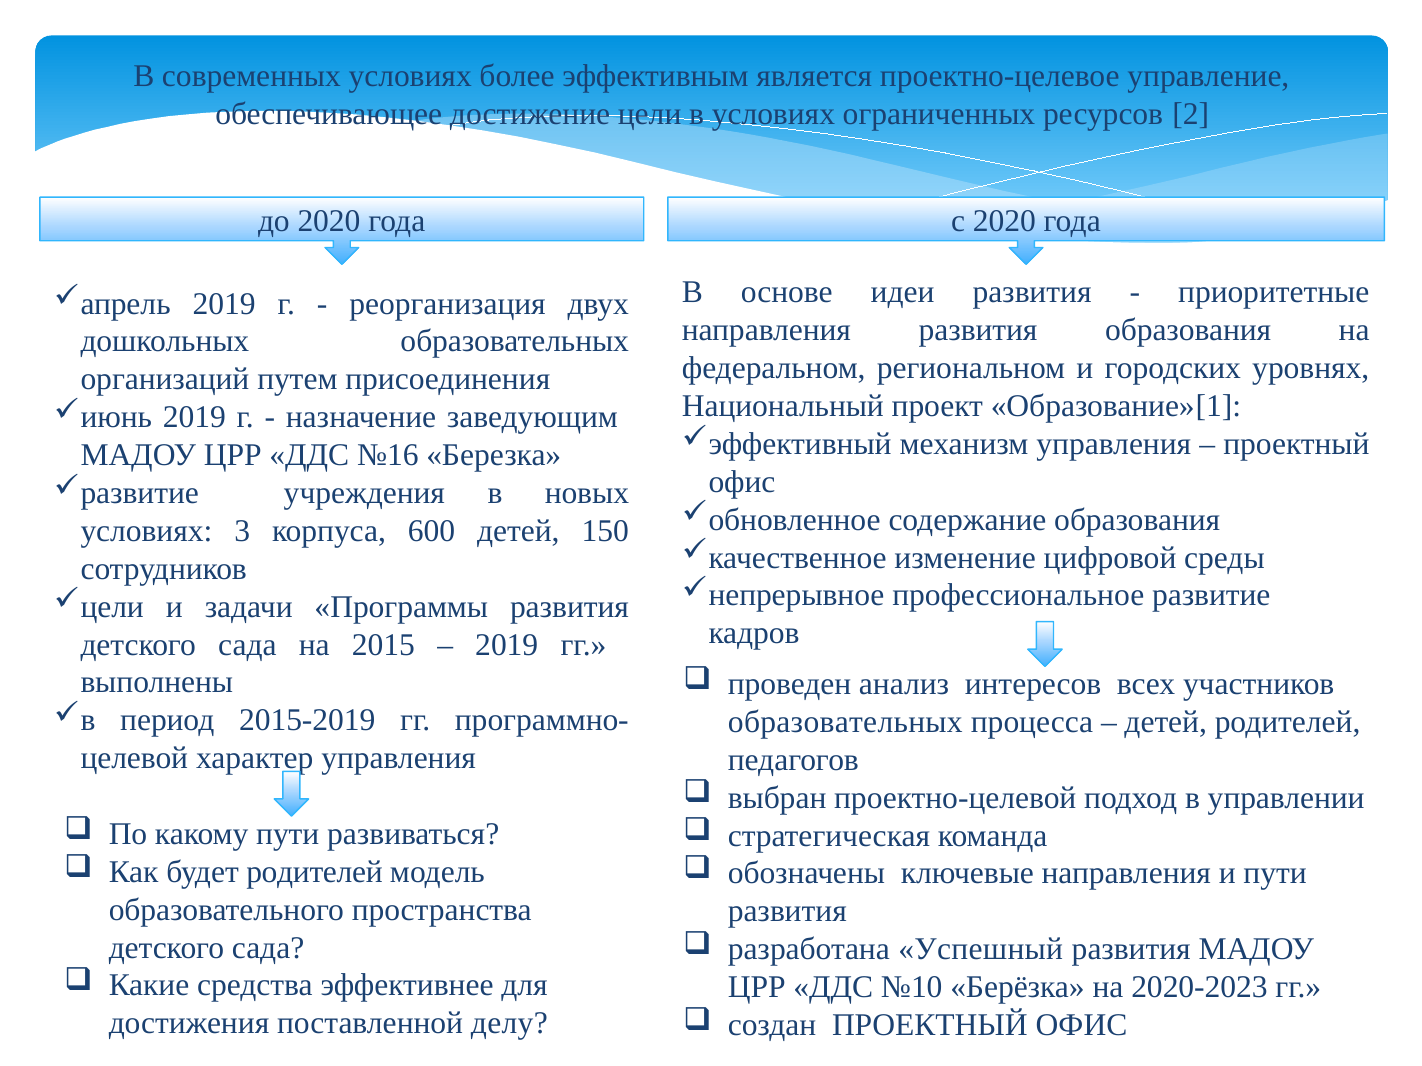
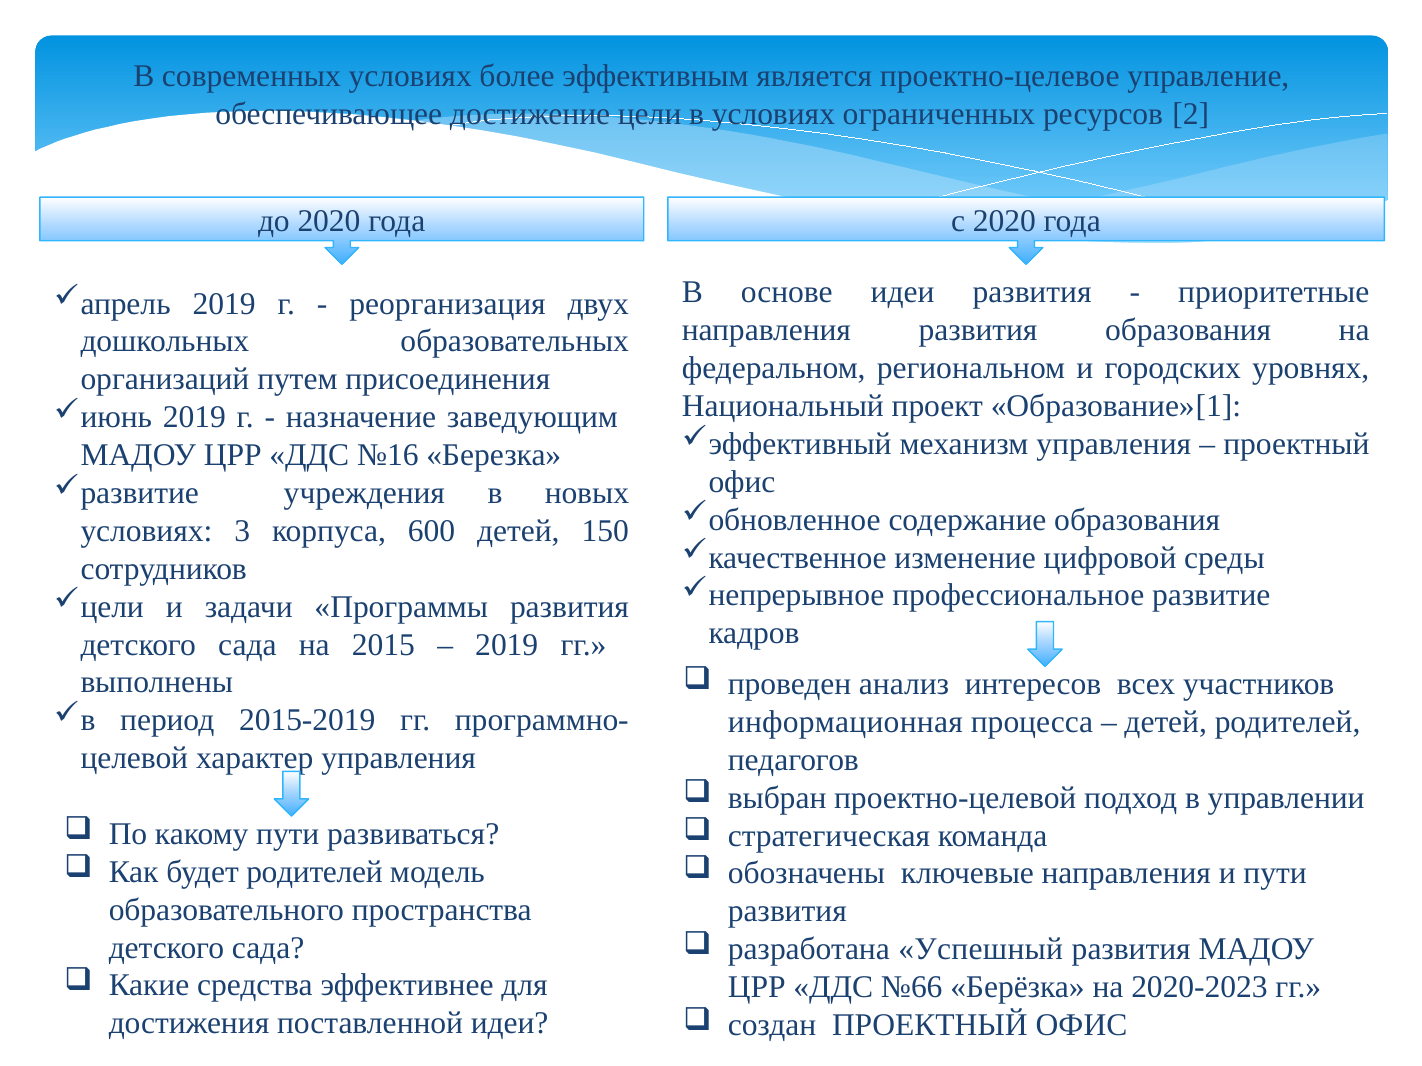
образовательных: образовательных -> информационная (845, 722)
№10: №10 -> №66 (912, 988)
поставленной делу: делу -> идеи (510, 1024)
